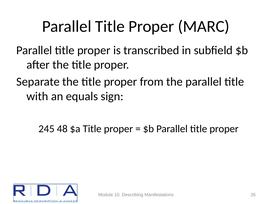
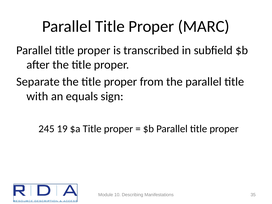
48: 48 -> 19 (62, 129)
